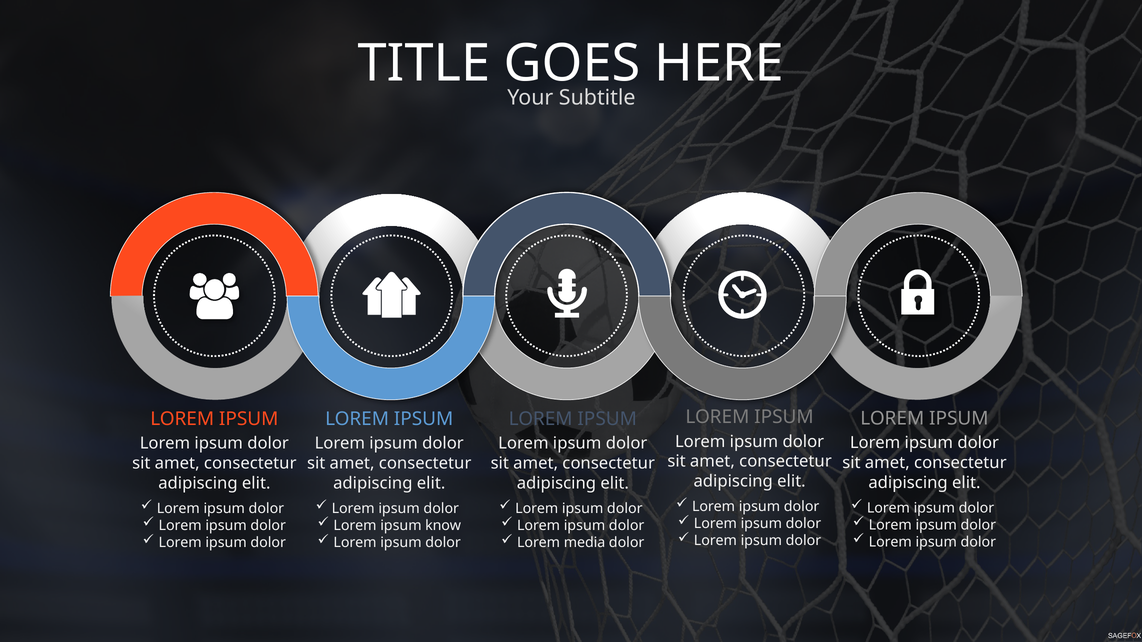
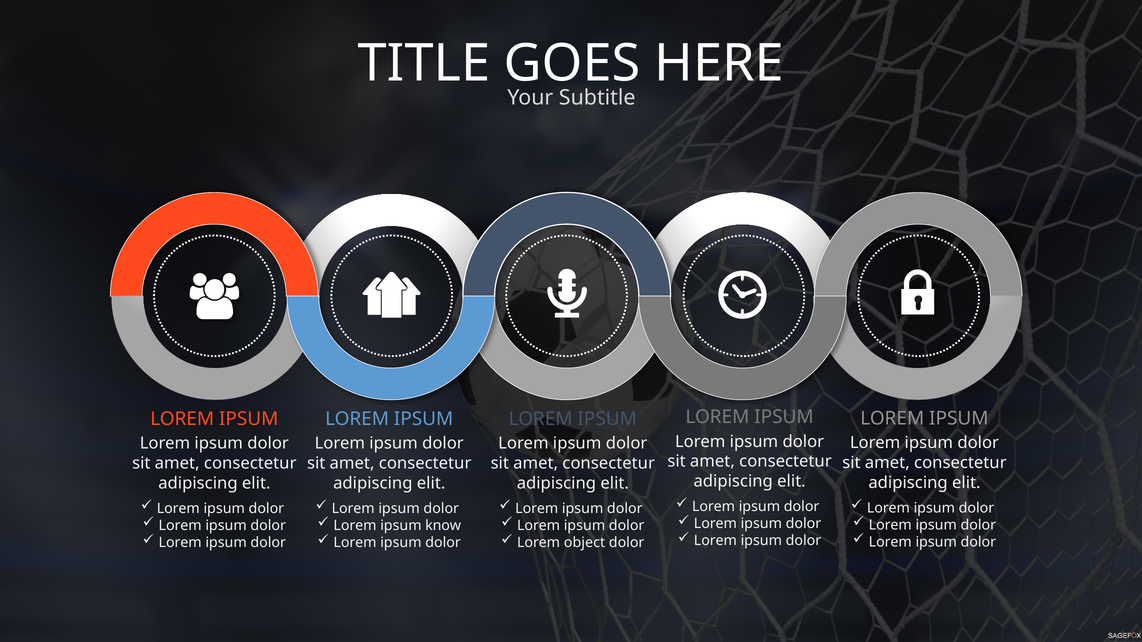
media: media -> object (585, 543)
